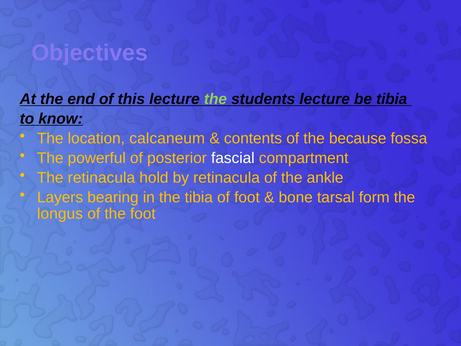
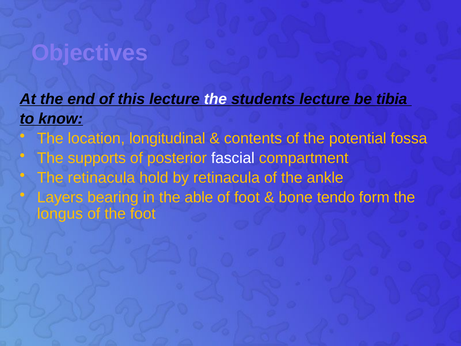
the colour: light green -> white (215, 99)
calcaneum: calcaneum -> longitudinal (167, 138)
because: because -> potential (358, 138)
powerful: powerful -> supports (97, 158)
the tibia: tibia -> able (199, 197)
tarsal: tarsal -> tendo (336, 197)
